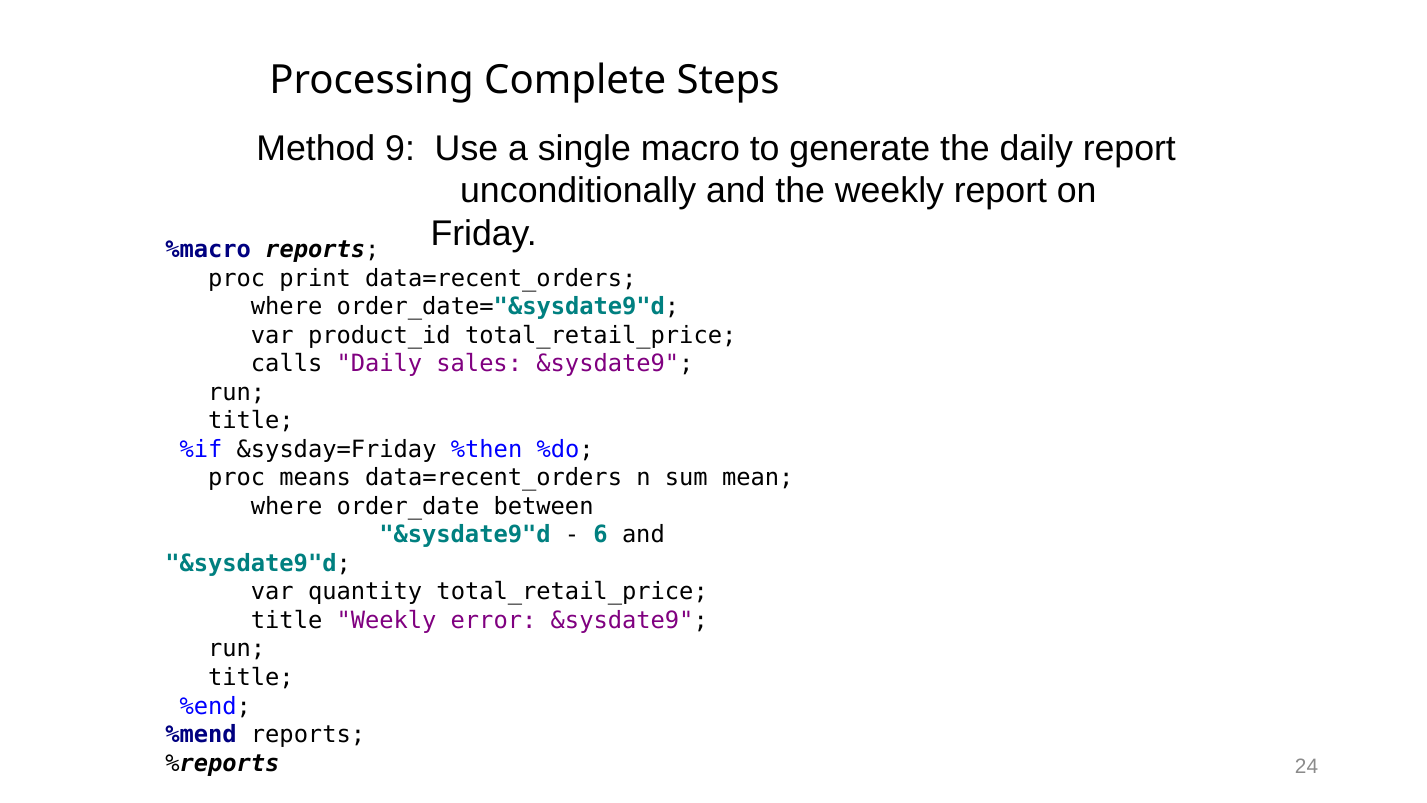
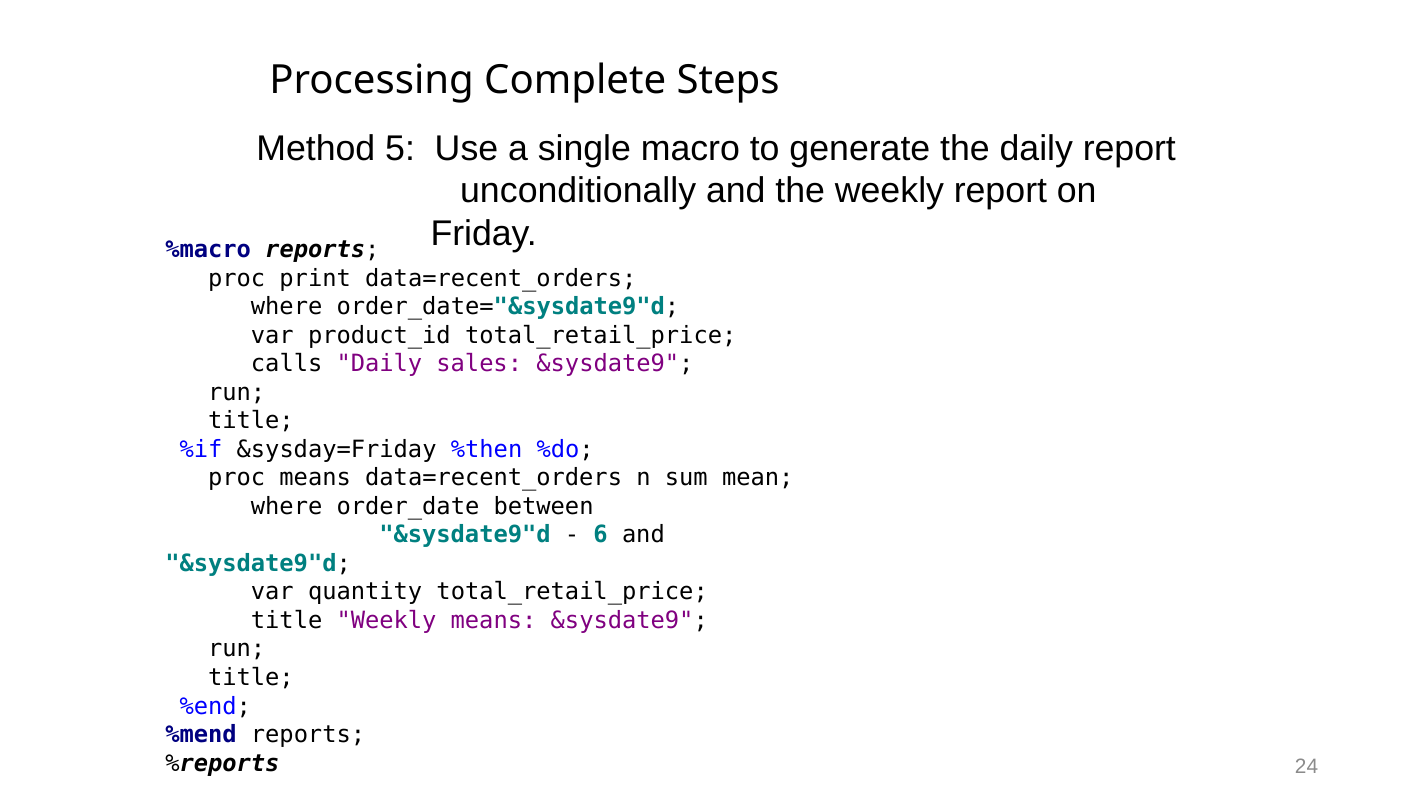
9: 9 -> 5 (400, 148)
Weekly error: error -> means (494, 620)
